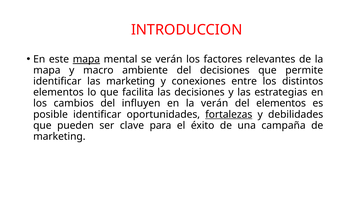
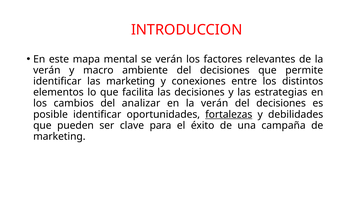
mapa underline: present -> none (86, 59)
mapa: mapa -> verán (47, 70)
influyen: influyen -> analizar (141, 103)
elementos: elementos -> decisiones (281, 103)
